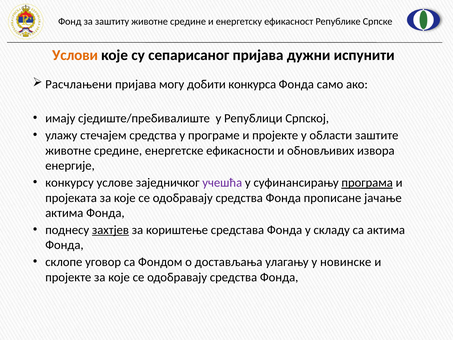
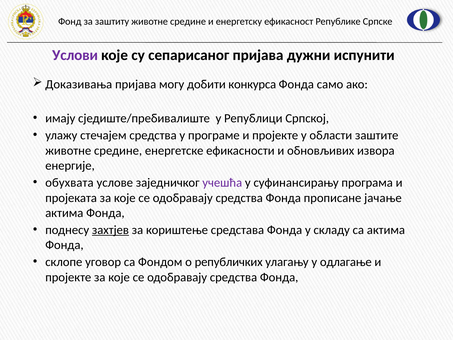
Услови colour: orange -> purple (75, 55)
Расчлањени: Расчлањени -> Доказивања (79, 84)
конкурсу: конкурсу -> обухвата (69, 183)
програма underline: present -> none (367, 183)
достављања: достављања -> републичких (229, 262)
новинске: новинске -> одлагање (346, 262)
